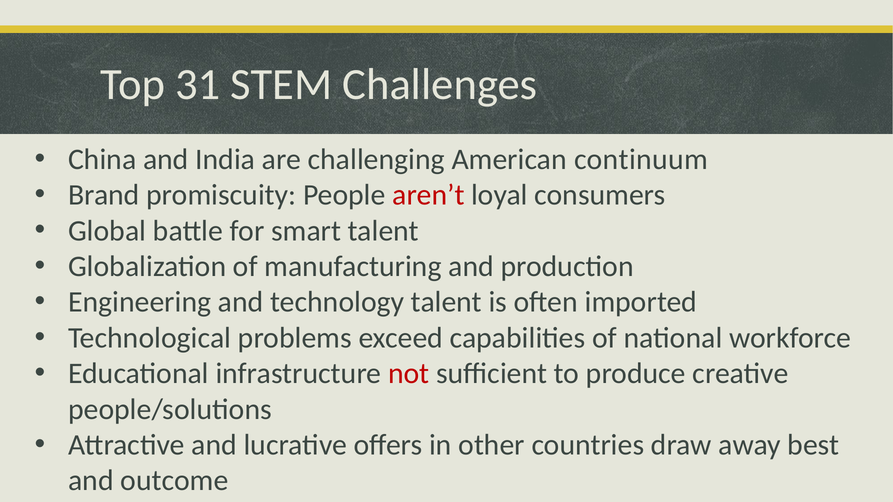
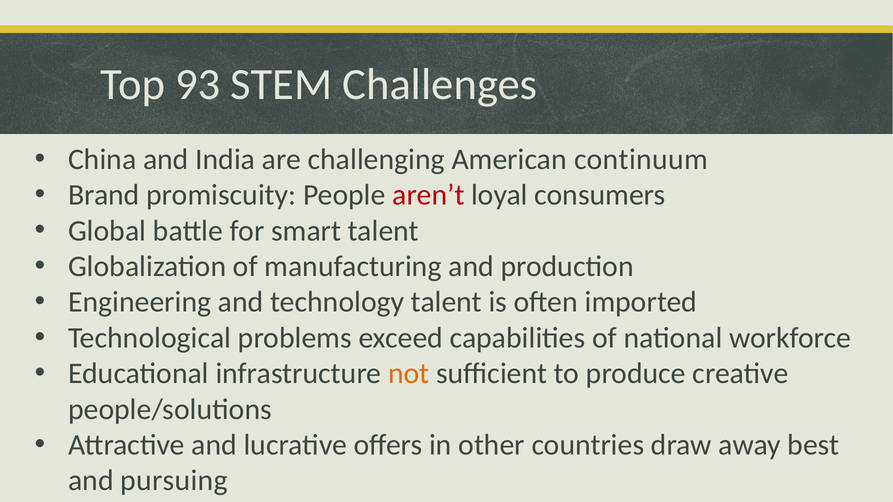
31: 31 -> 93 (198, 85)
not colour: red -> orange (409, 374)
outcome: outcome -> pursuing (174, 481)
